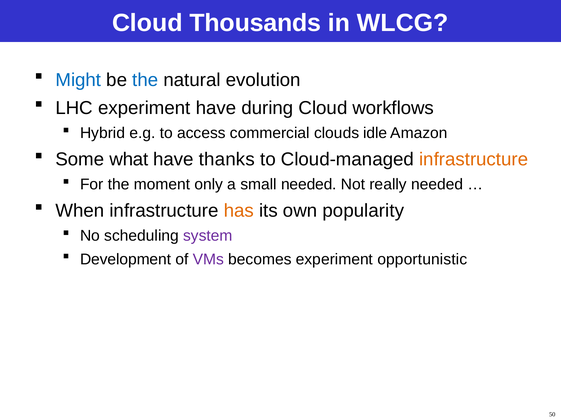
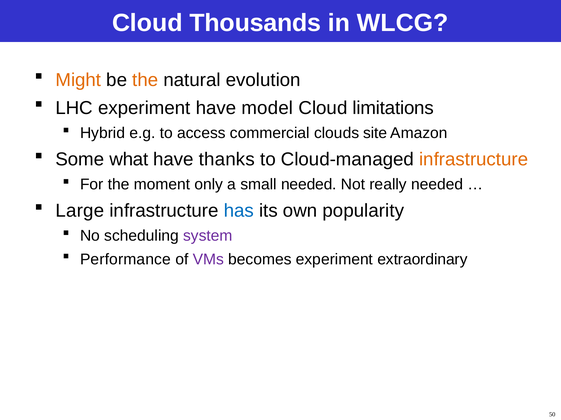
Might colour: blue -> orange (78, 80)
the colour: blue -> orange (145, 80)
during: during -> model (267, 108)
workflows: workflows -> limitations (393, 108)
idle: idle -> site (375, 133)
When: When -> Large (80, 211)
has colour: orange -> blue (239, 211)
Development: Development -> Performance (125, 260)
opportunistic: opportunistic -> extraordinary (422, 260)
